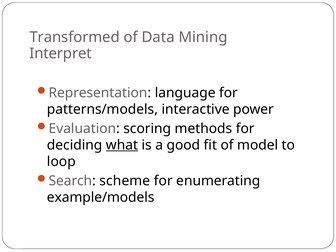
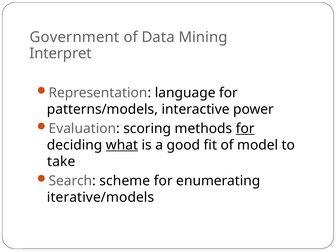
Transformed: Transformed -> Government (75, 37)
for underline: none -> present (245, 128)
loop: loop -> take (61, 162)
example/models: example/models -> iterative/models (101, 197)
